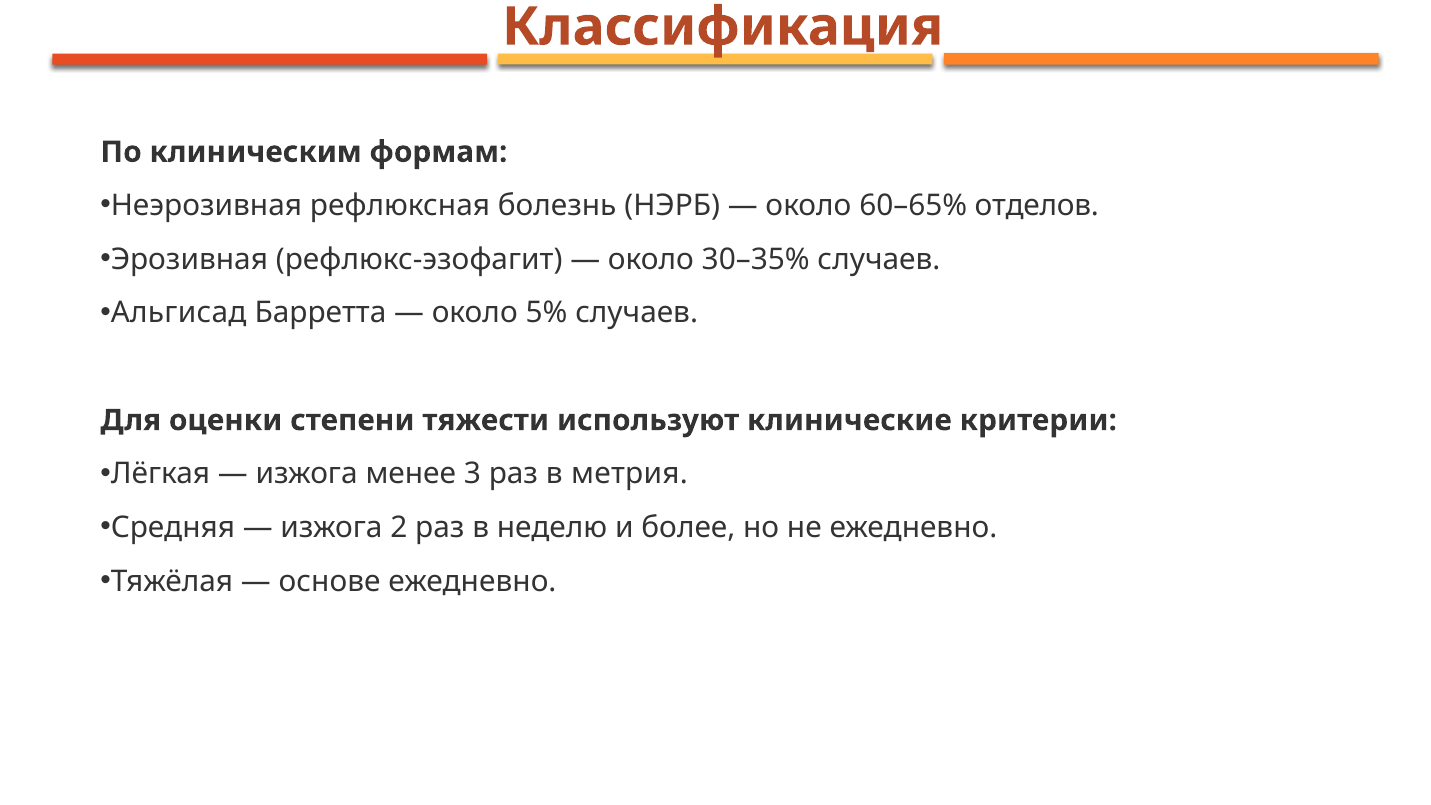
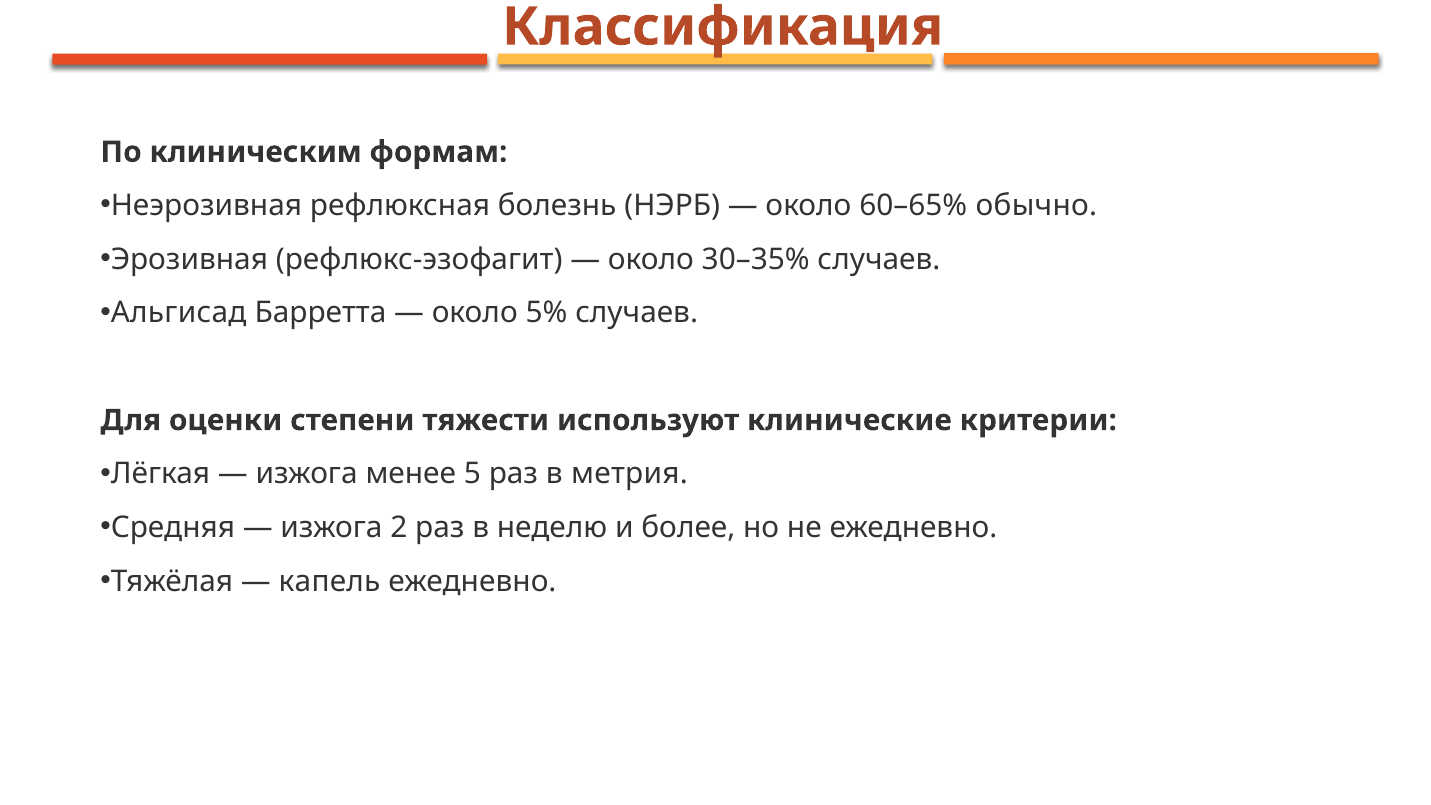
отделов: отделов -> обычно (1036, 206)
3: 3 -> 5 (472, 474)
основе: основе -> капель (330, 581)
